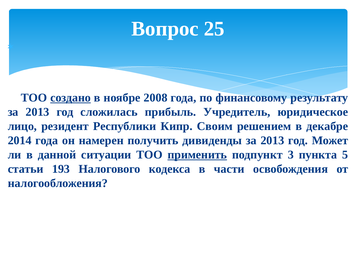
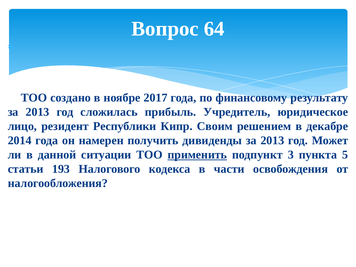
25: 25 -> 64 (214, 29)
создано underline: present -> none (71, 98)
2008: 2008 -> 2017 (156, 98)
